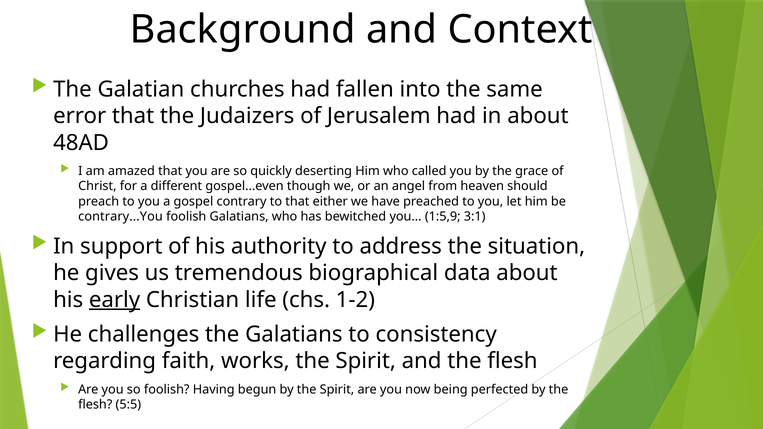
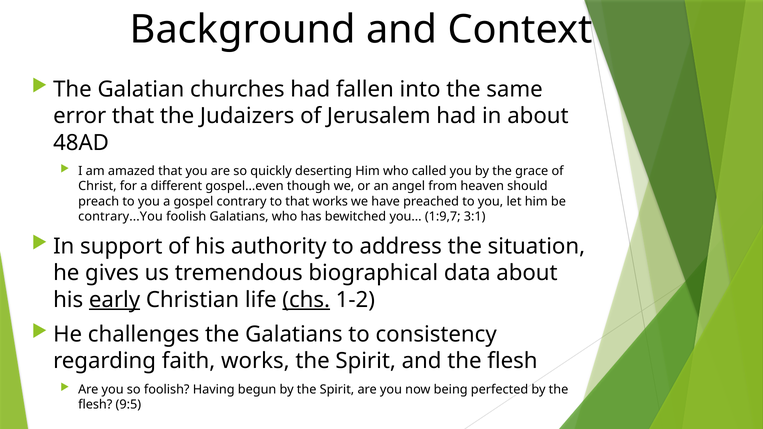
that either: either -> works (330, 202)
1:5,9: 1:5,9 -> 1:9,7 (443, 217)
chs underline: none -> present (306, 300)
5:5: 5:5 -> 9:5 (128, 405)
